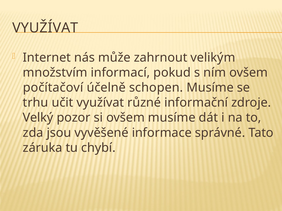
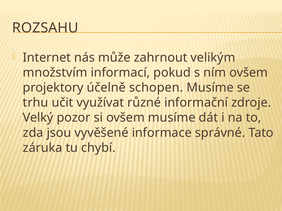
VYUŽÍVAT: VYUŽÍVAT -> ROZSAHU (45, 28)
počítačoví: počítačoví -> projektory (53, 88)
